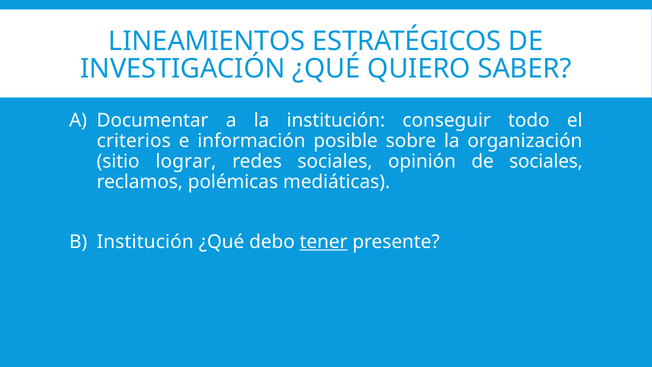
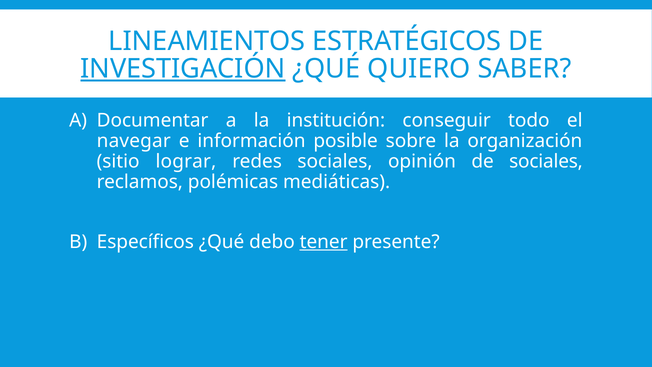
INVESTIGACIÓN underline: none -> present (183, 69)
criterios: criterios -> navegar (134, 141)
Institución: Institución -> Específicos (145, 242)
